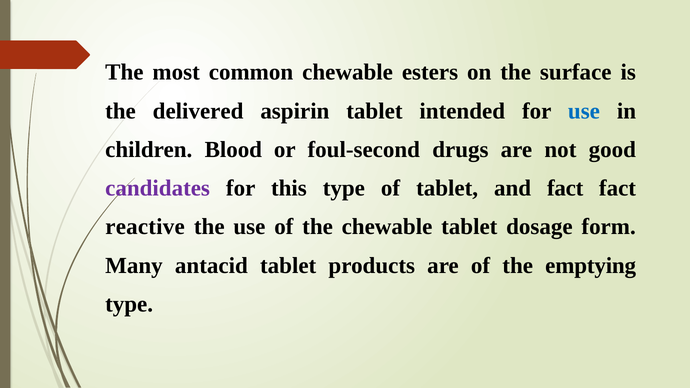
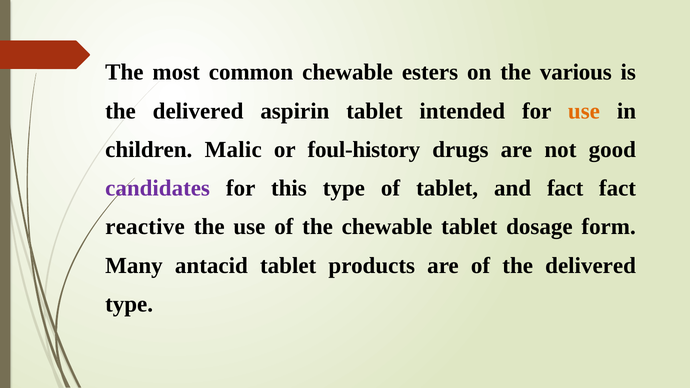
surface: surface -> various (576, 72)
use colour: blue -> orange (584, 111)
Blood: Blood -> Malic (233, 150)
foul-second: foul-second -> foul-history (364, 150)
of the emptying: emptying -> delivered (591, 266)
